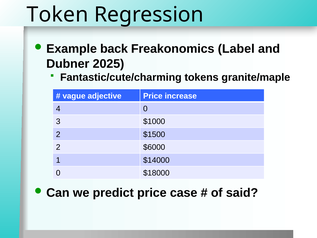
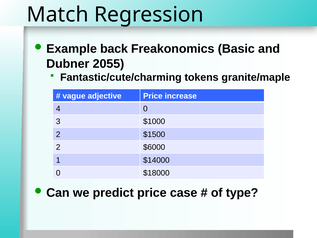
Token: Token -> Match (58, 15)
Label: Label -> Basic (236, 49)
2025: 2025 -> 2055 (108, 64)
said: said -> type (242, 193)
